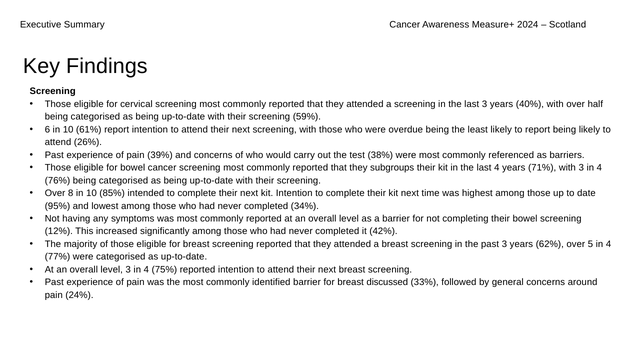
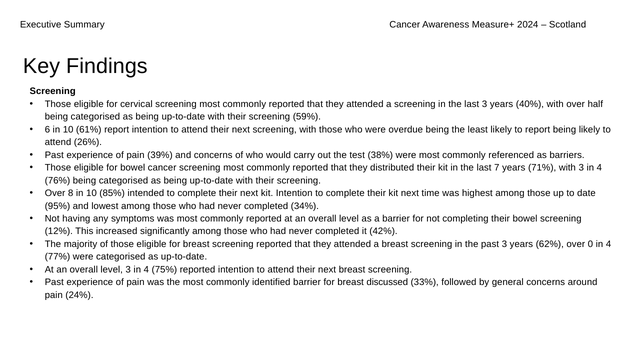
subgroups: subgroups -> distributed (392, 168)
last 4: 4 -> 7 (497, 168)
5: 5 -> 0 (590, 244)
